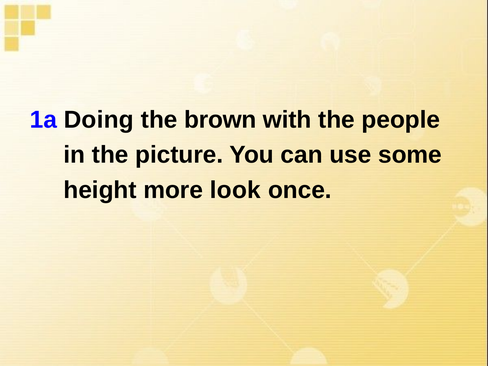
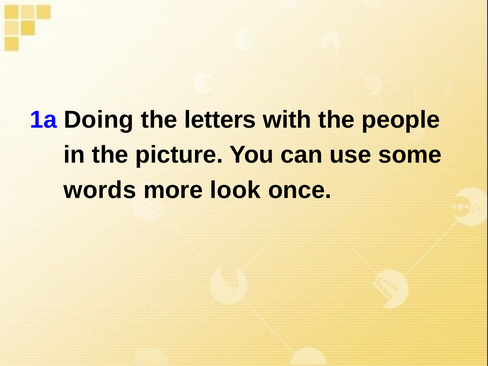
brown: brown -> letters (220, 120)
height: height -> words (100, 190)
